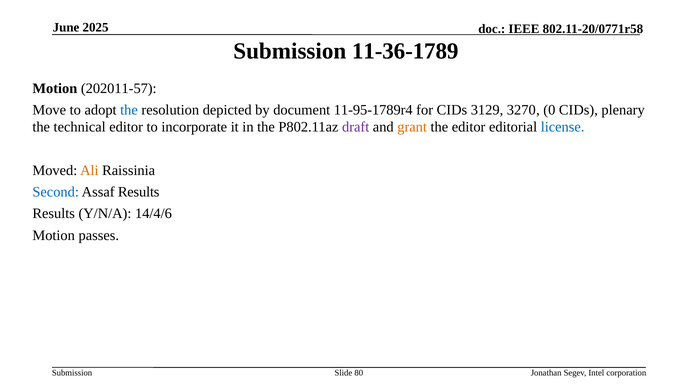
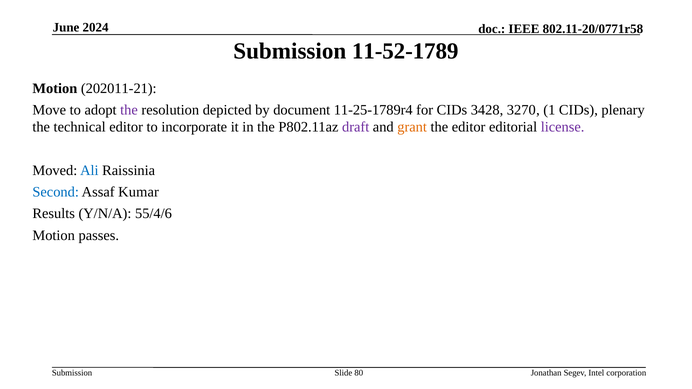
2025: 2025 -> 2024 (96, 28)
11-36-1789: 11-36-1789 -> 11-52-1789 (405, 51)
202011-57: 202011-57 -> 202011-21 (119, 88)
the colour: blue -> purple (129, 110)
11-95-1789r4: 11-95-1789r4 -> 11-25-1789r4 (373, 110)
3129: 3129 -> 3428 (487, 110)
0: 0 -> 1 (549, 110)
license colour: blue -> purple (563, 127)
Ali colour: orange -> blue (89, 171)
Assaf Results: Results -> Kumar (139, 192)
14/4/6: 14/4/6 -> 55/4/6 (153, 214)
